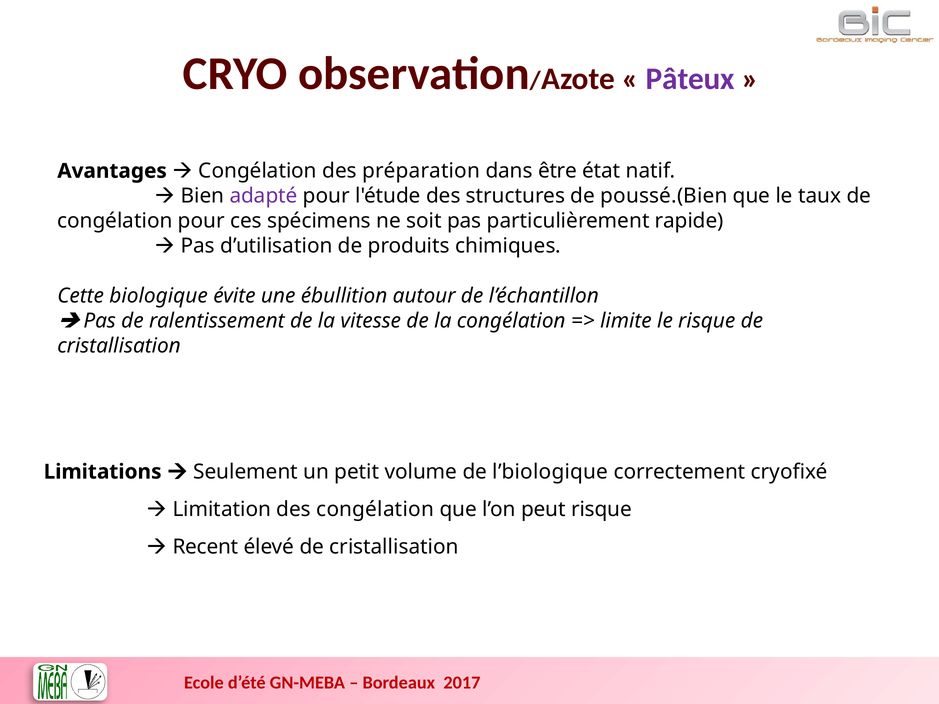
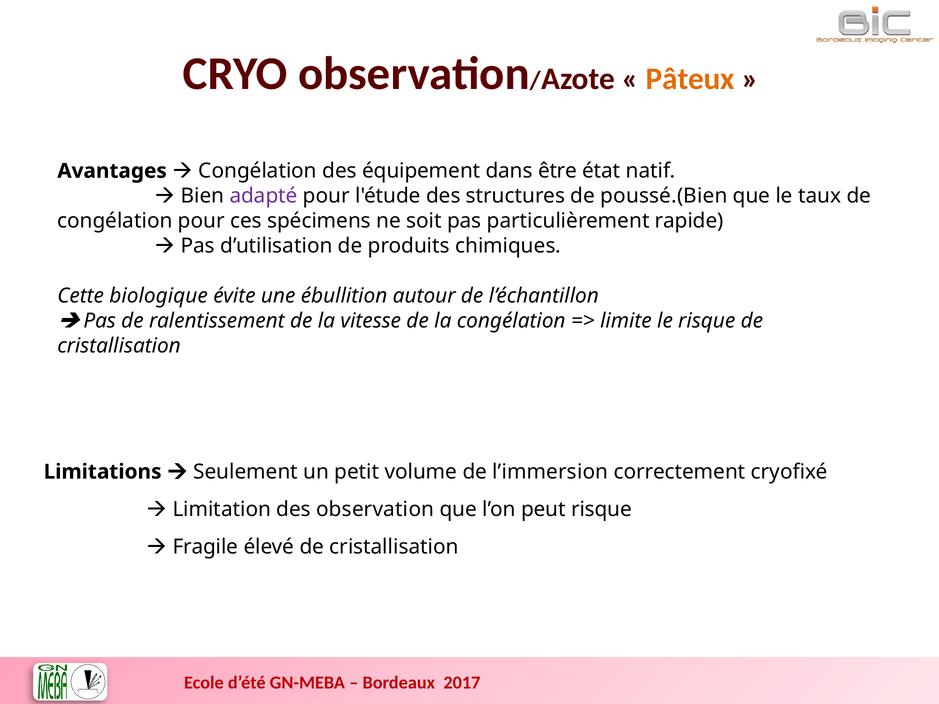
Pâteux colour: purple -> orange (690, 79)
préparation: préparation -> équipement (421, 171)
l’biologique: l’biologique -> l’immersion (550, 472)
des congélation: congélation -> observation (375, 509)
Recent: Recent -> Fragile (205, 547)
